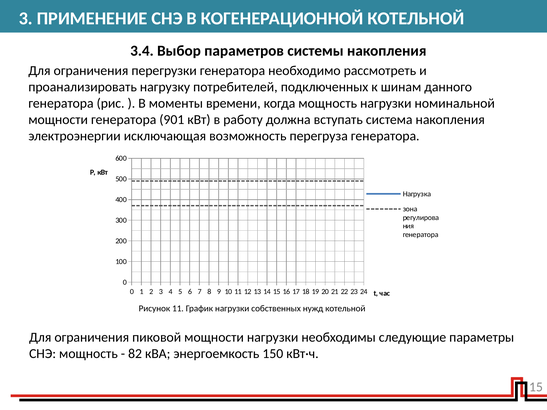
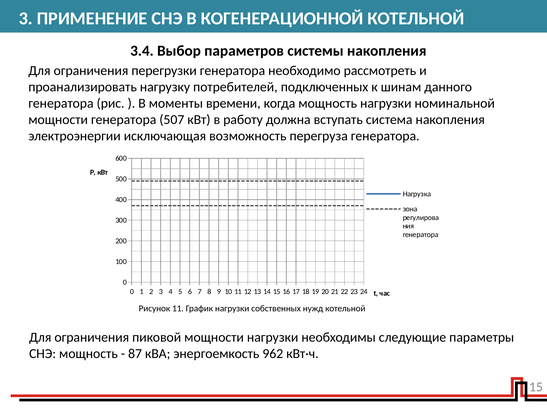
901: 901 -> 507 (172, 120)
82: 82 -> 87 (135, 354)
150: 150 -> 962 (273, 354)
